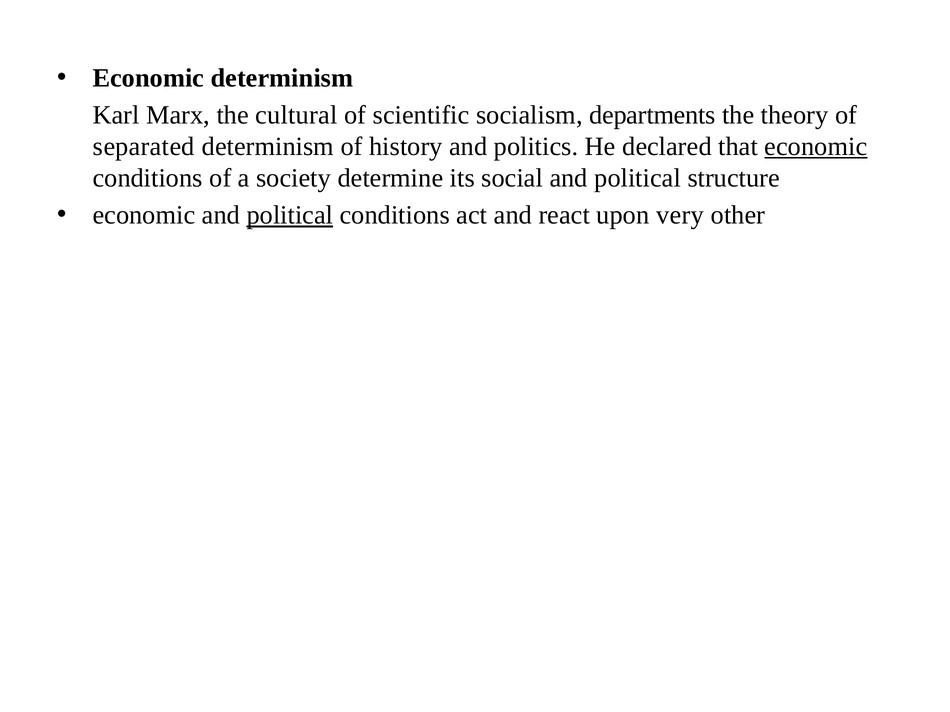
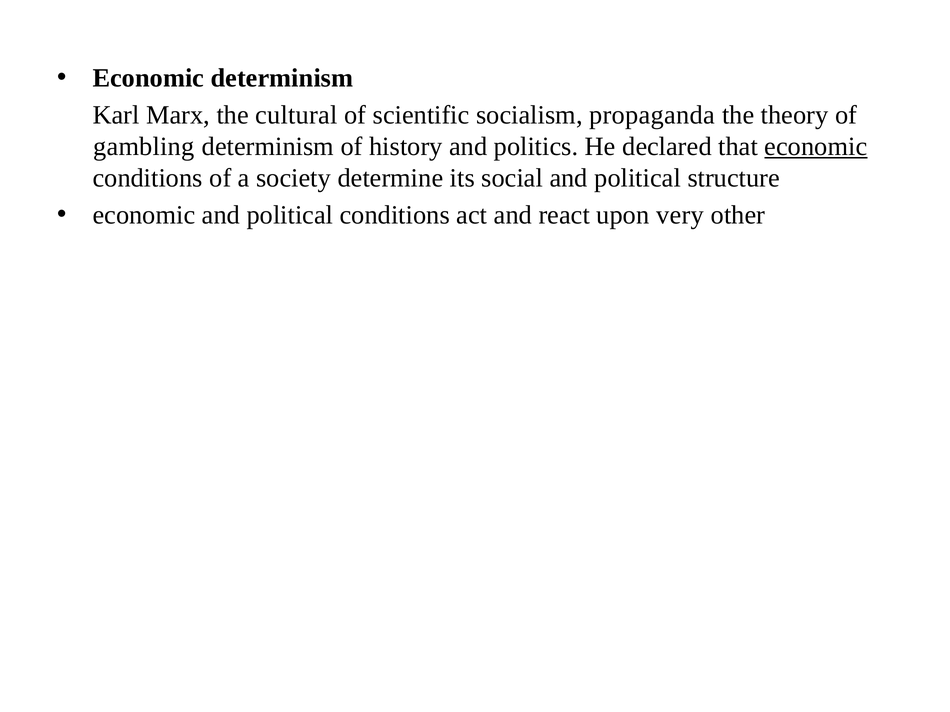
departments: departments -> propaganda (652, 115)
separated: separated -> gambling (144, 147)
political underline: present -> none (290, 215)
